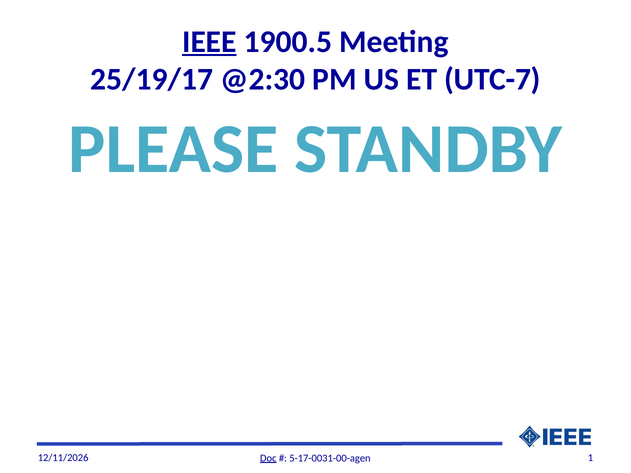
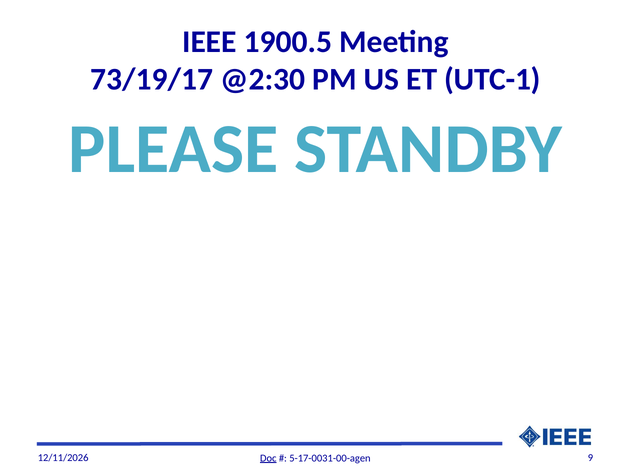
IEEE underline: present -> none (209, 42)
25/19/17: 25/19/17 -> 73/19/17 (152, 80)
UTC-7: UTC-7 -> UTC-1 (492, 80)
1: 1 -> 9 (591, 458)
